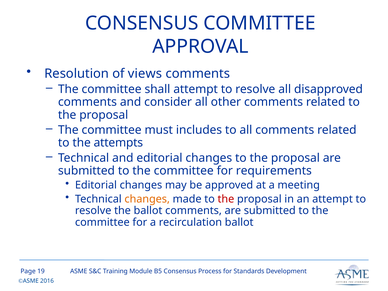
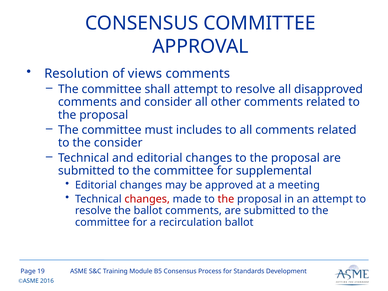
the attempts: attempts -> consider (118, 143)
requirements: requirements -> supplemental (274, 171)
changes colour: orange -> red (147, 199)
